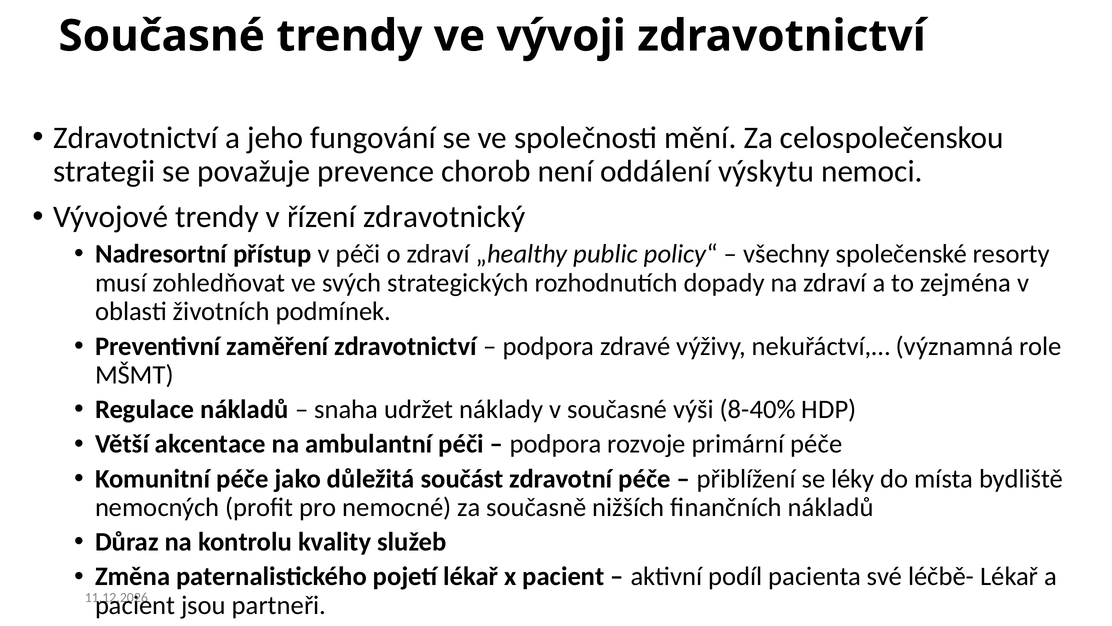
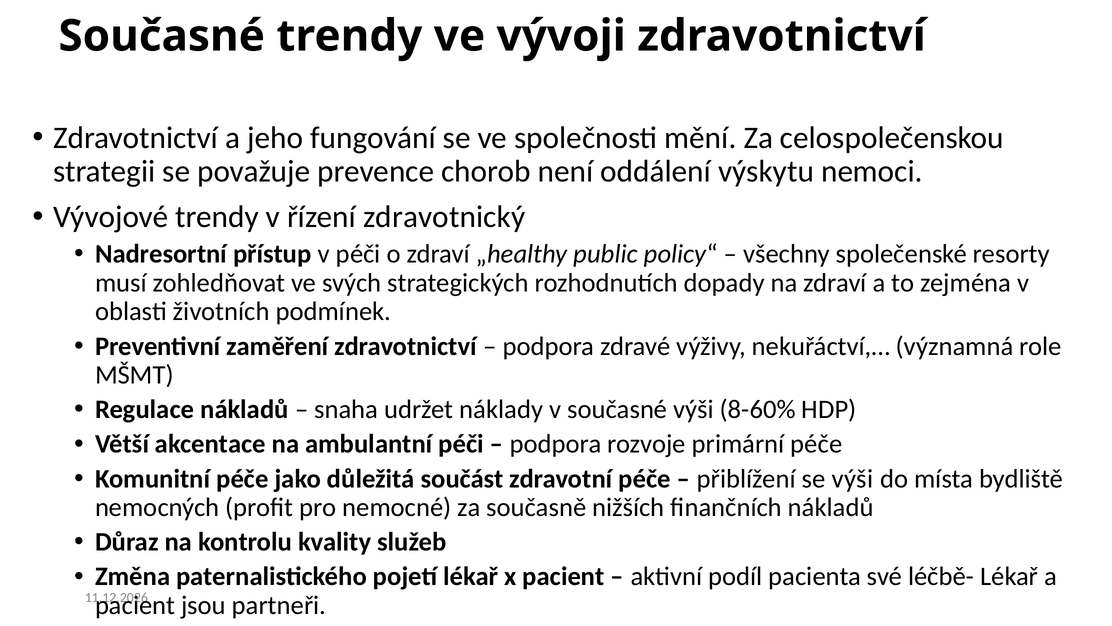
8-40%: 8-40% -> 8-60% (758, 409)
se léky: léky -> výši (853, 478)
